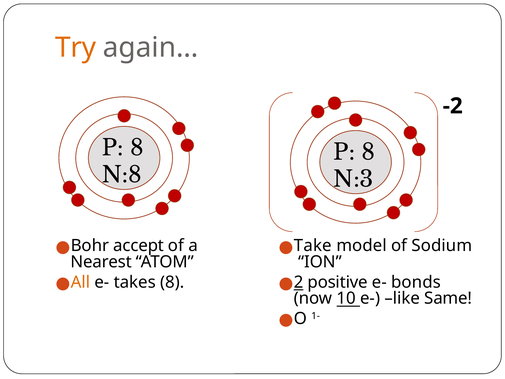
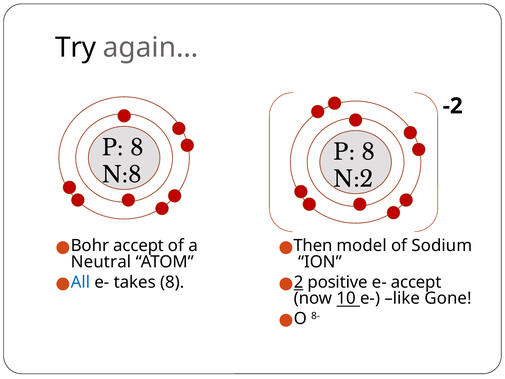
Try colour: orange -> black (76, 47)
N:3: N:3 -> N:2 (353, 179)
Take: Take -> Then (313, 246)
Nearest: Nearest -> Neutral (101, 262)
All colour: orange -> blue (80, 282)
e- bonds: bonds -> accept (416, 282)
Same: Same -> Gone (448, 298)
1-: 1- -> 8- (316, 316)
